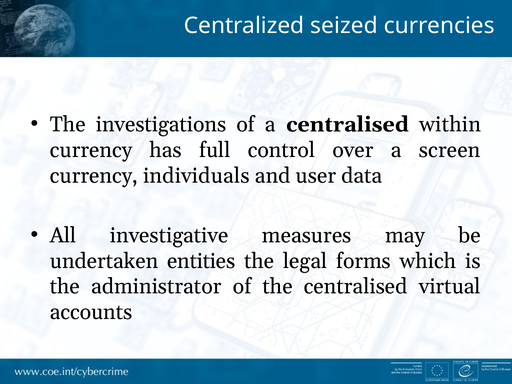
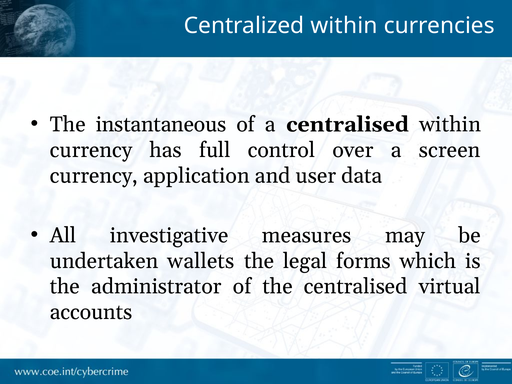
Centralized seized: seized -> within (344, 26)
investigations: investigations -> instantaneous (161, 124)
individuals: individuals -> application (196, 176)
entities: entities -> wallets (201, 261)
